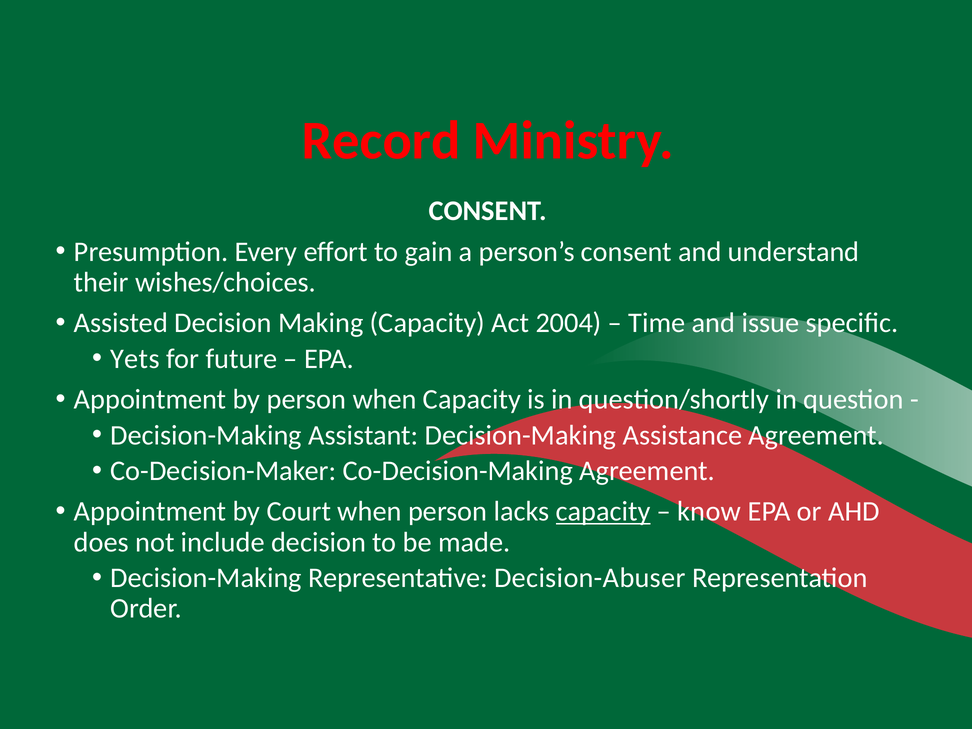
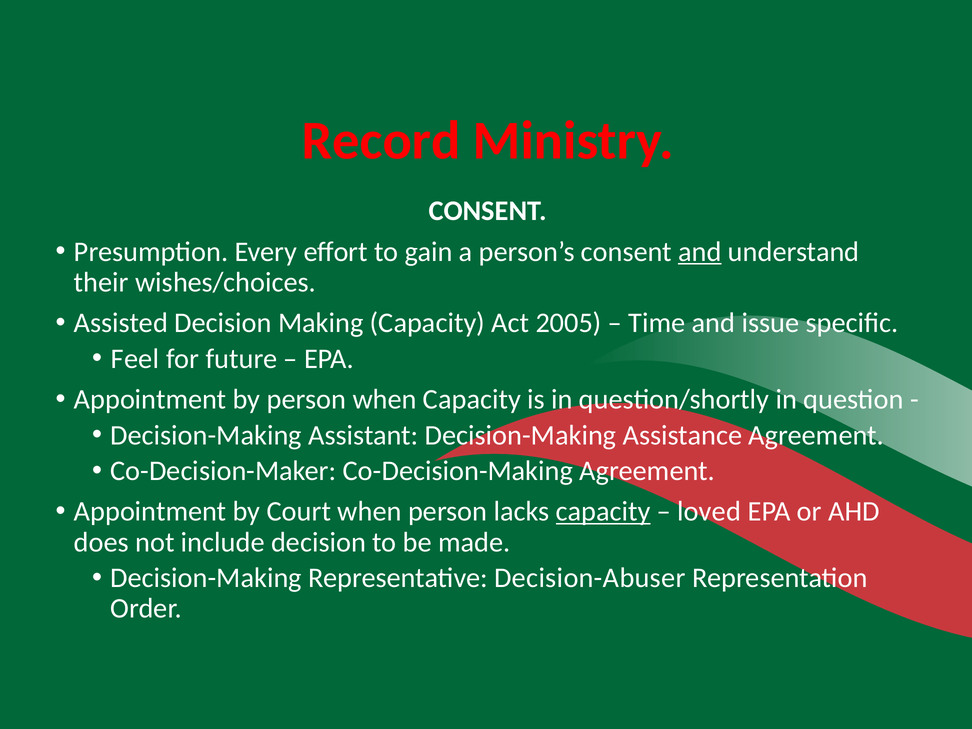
and underline: none -> present (700, 252)
2004: 2004 -> 2005 (569, 323)
Yets: Yets -> Feel (135, 359)
know: know -> loved (709, 512)
